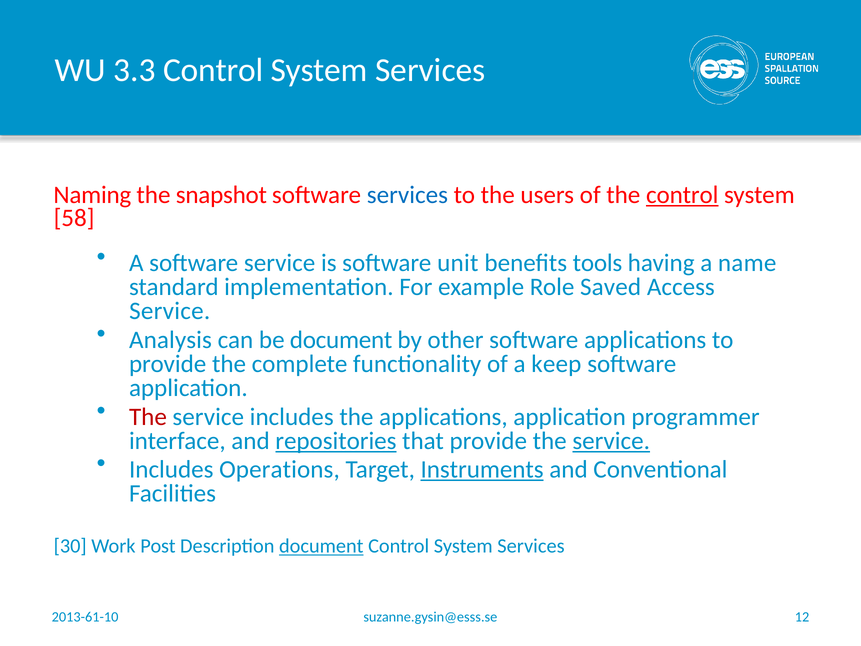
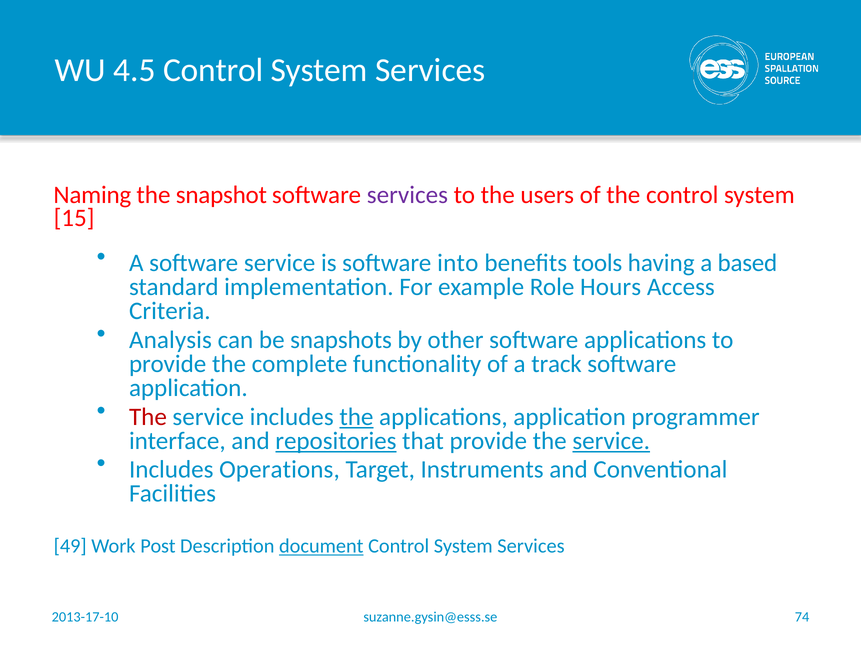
3.3: 3.3 -> 4.5 (134, 70)
services colour: blue -> purple (407, 195)
control underline: present -> none (682, 195)
58: 58 -> 15 (74, 218)
unit: unit -> into (458, 263)
name: name -> based (747, 263)
Saved: Saved -> Hours (611, 287)
Service: Service -> Criteria (170, 311)
be document: document -> snapshots (341, 340)
keep: keep -> track (557, 364)
the underline: none -> present (356, 417)
Instruments underline: present -> none (482, 469)
30: 30 -> 49 (70, 546)
12: 12 -> 74 (802, 617)
2013-61-10: 2013-61-10 -> 2013-17-10 (85, 617)
